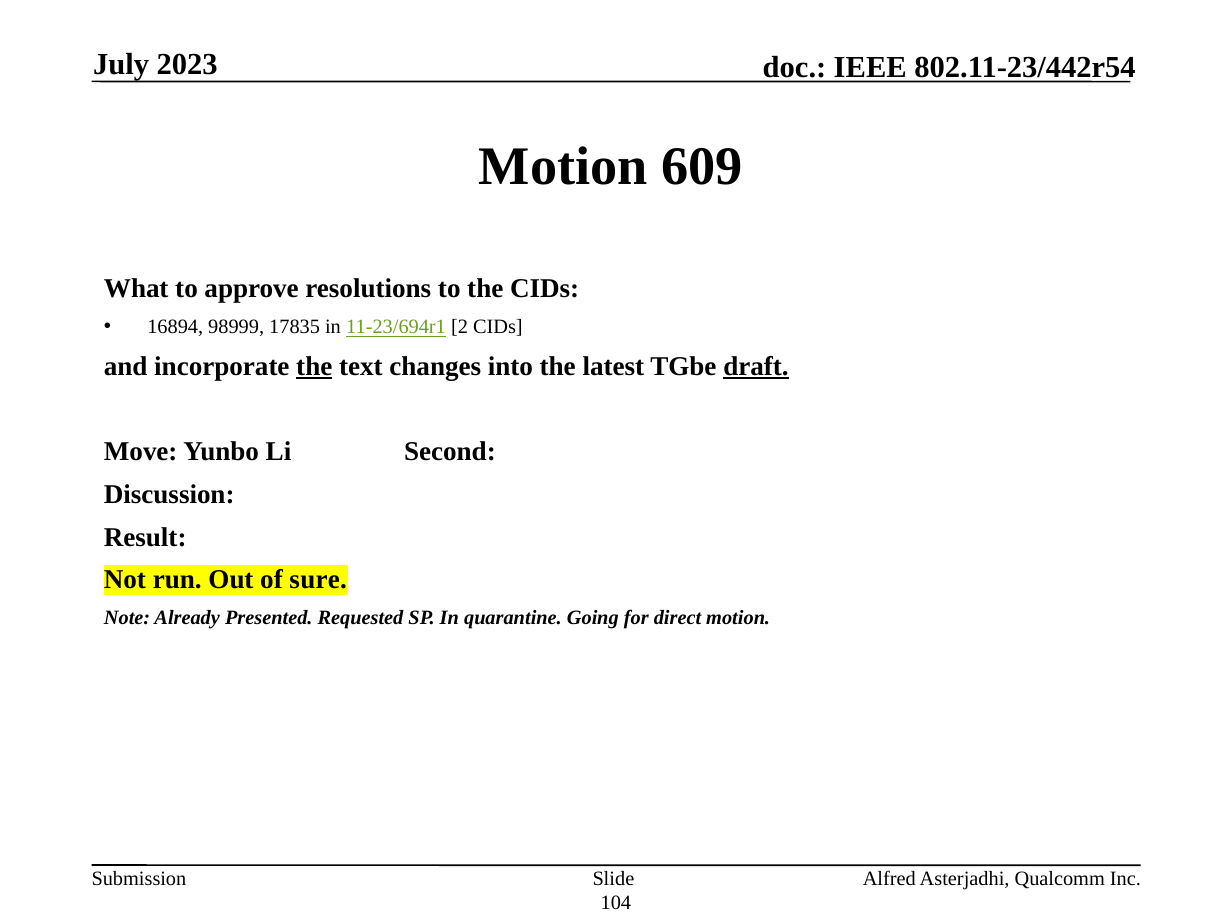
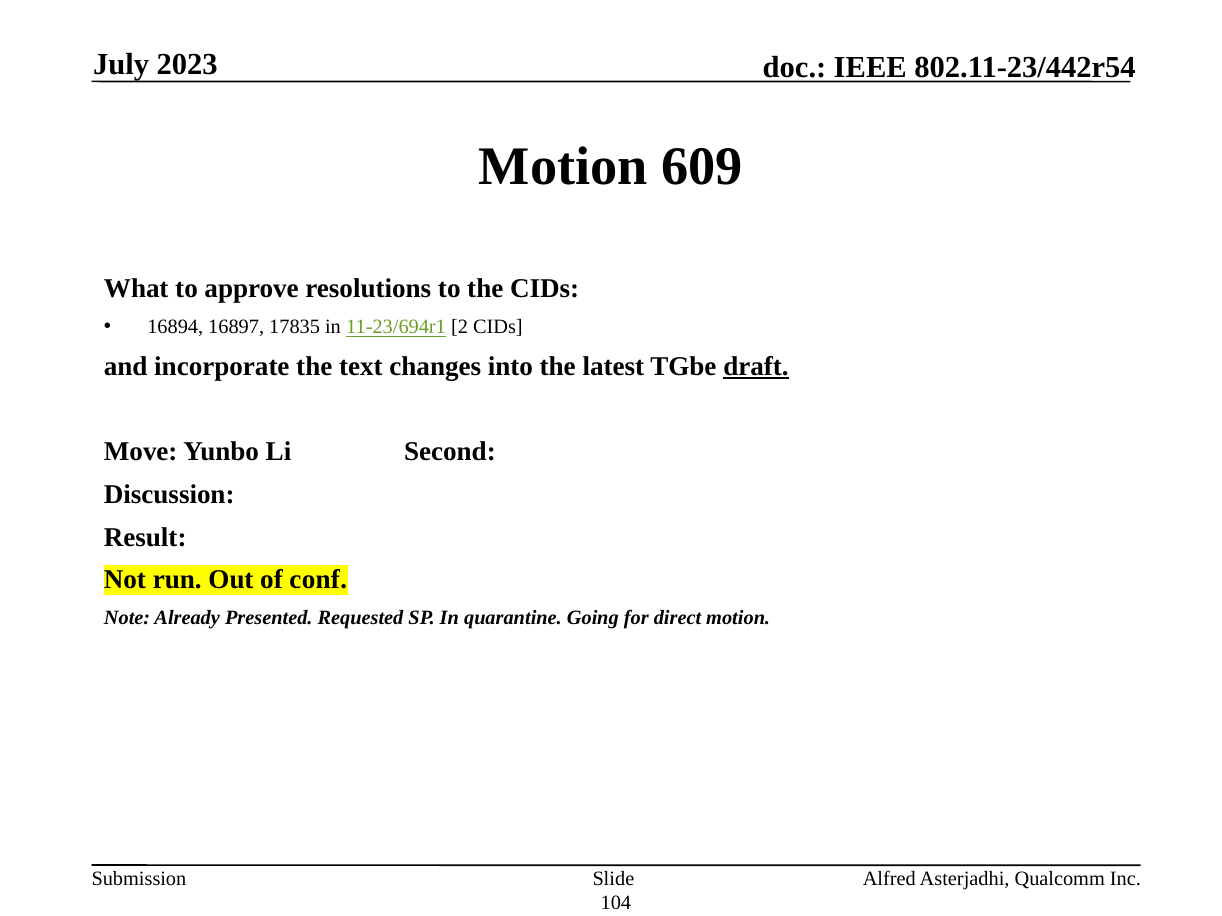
98999: 98999 -> 16897 (236, 327)
the underline: present -> none (314, 366)
sure: sure -> conf (318, 580)
